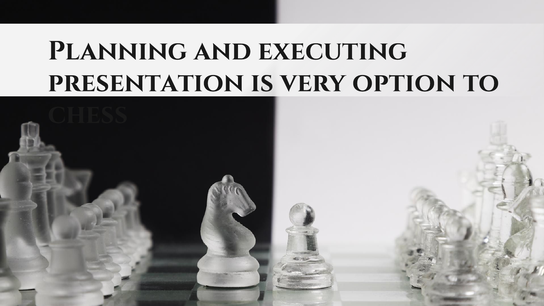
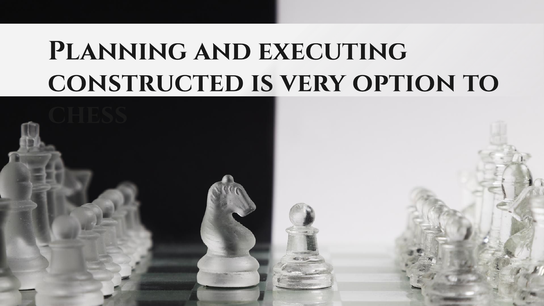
presentation: presentation -> constructed (146, 82)
